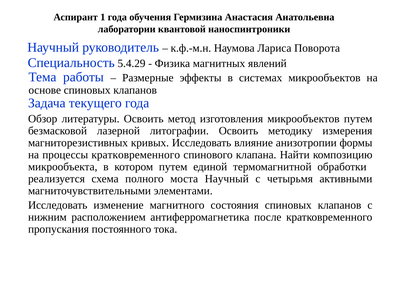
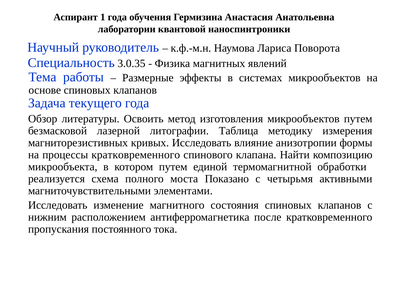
5.4.29: 5.4.29 -> 3.0.35 (132, 63)
литографии Освоить: Освоить -> Таблица (239, 131)
моста Научный: Научный -> Показано (227, 179)
